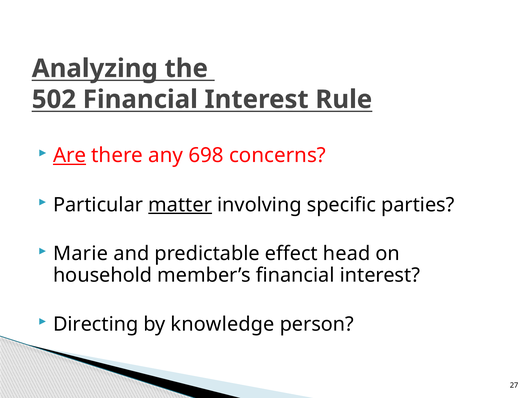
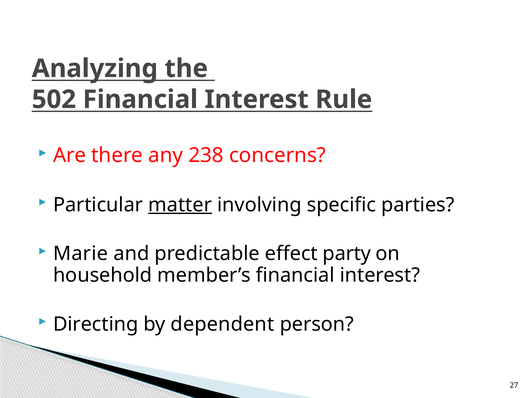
Are underline: present -> none (70, 156)
698: 698 -> 238 (206, 156)
head: head -> party (347, 254)
knowledge: knowledge -> dependent (222, 324)
